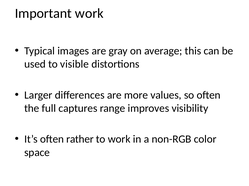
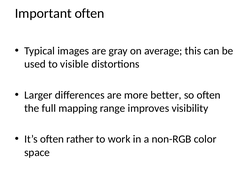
Important work: work -> often (89, 13)
values: values -> better (166, 95)
captures: captures -> mapping (78, 109)
